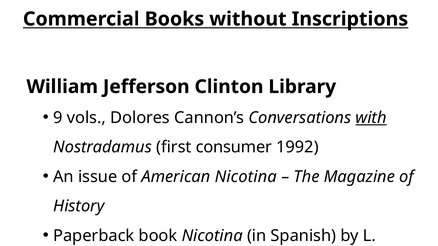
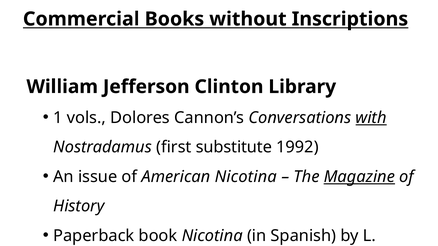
9: 9 -> 1 (58, 118)
consumer: consumer -> substitute (234, 147)
Magazine underline: none -> present (359, 177)
